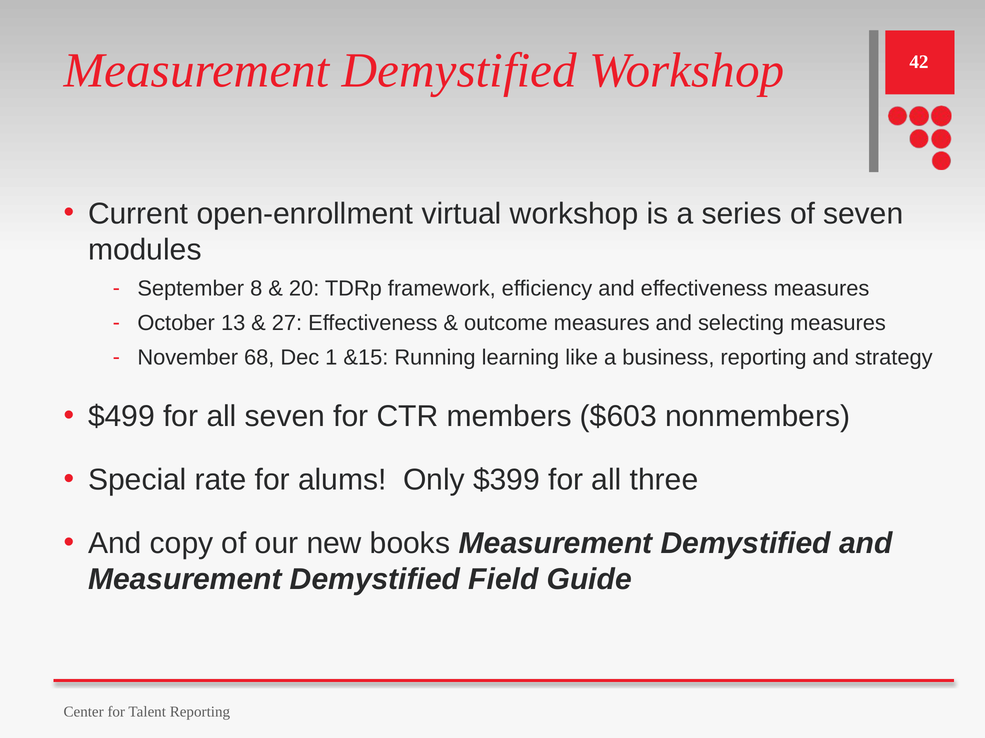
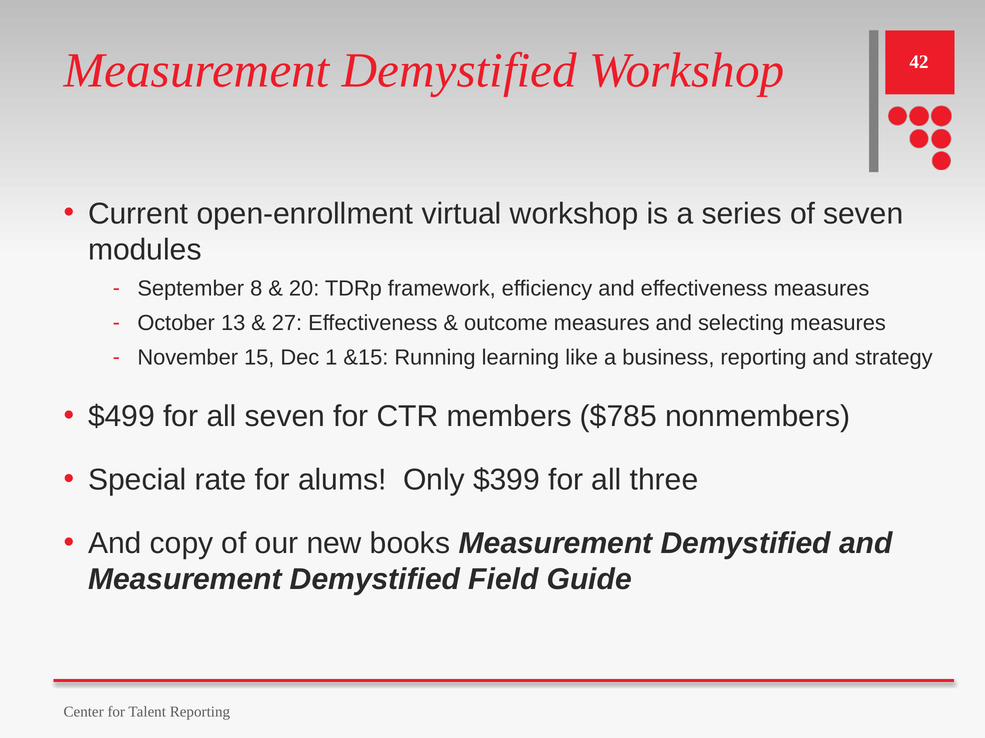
68: 68 -> 15 (259, 358)
$603: $603 -> $785 (618, 417)
